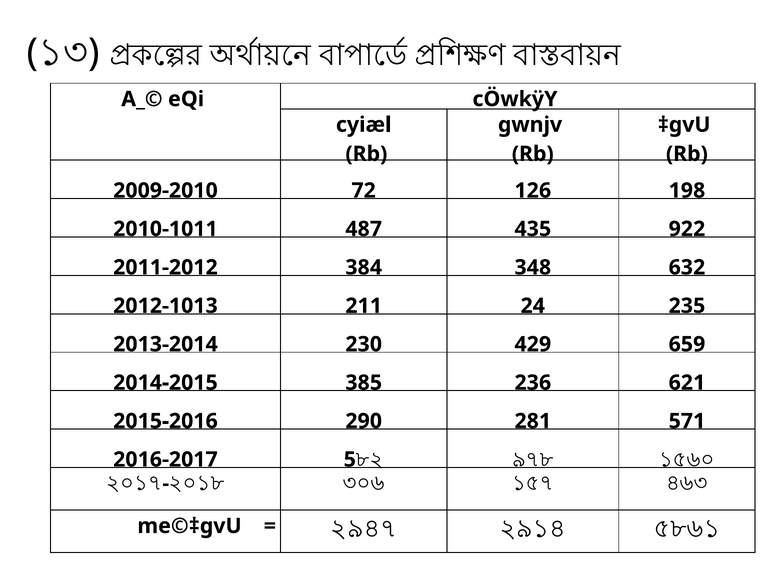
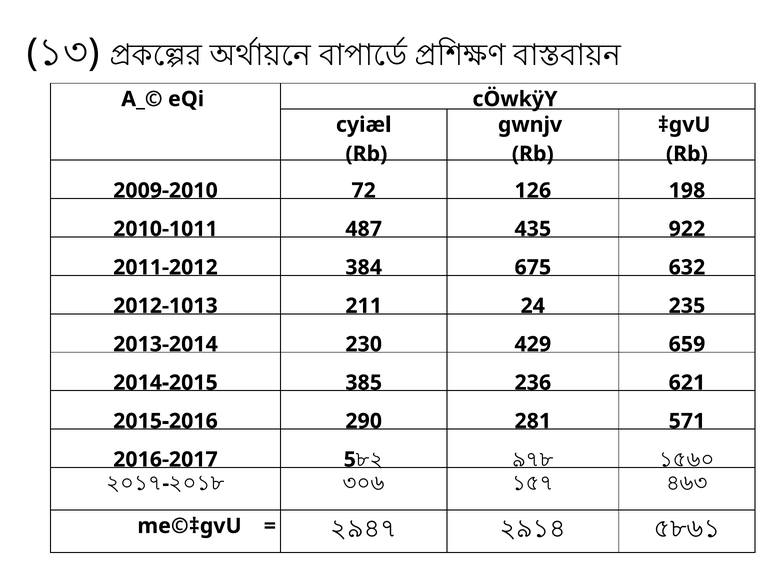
348: 348 -> 675 (533, 267)
